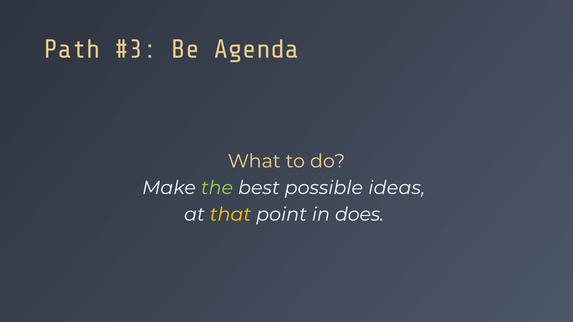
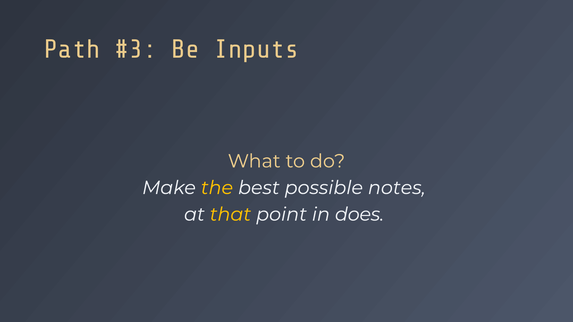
Agenda: Agenda -> Inputs (256, 49)
the colour: light green -> yellow (217, 188)
ideas: ideas -> notes (397, 188)
